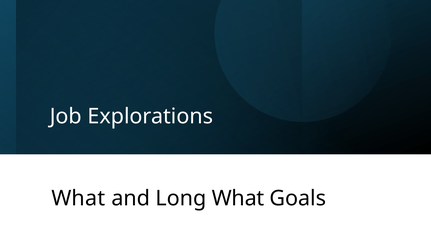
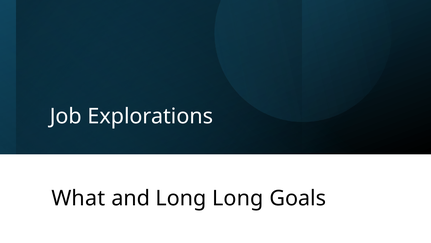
Long What: What -> Long (238, 198)
